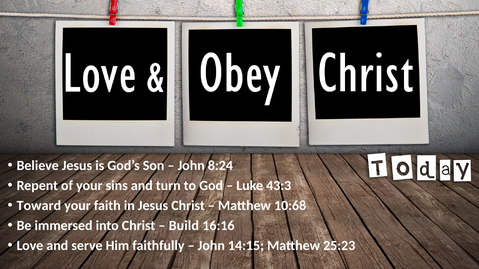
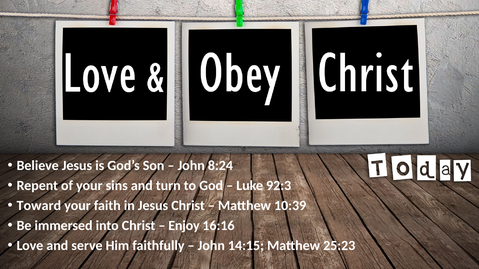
43:3: 43:3 -> 92:3 (279, 186)
10:68: 10:68 -> 10:39 (290, 206)
Build: Build -> Enjoy (184, 226)
